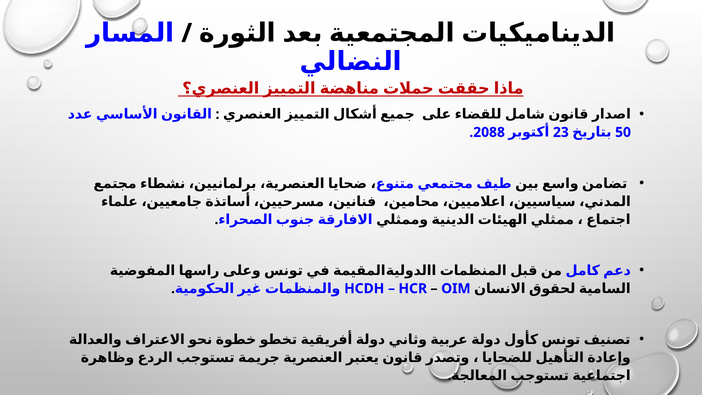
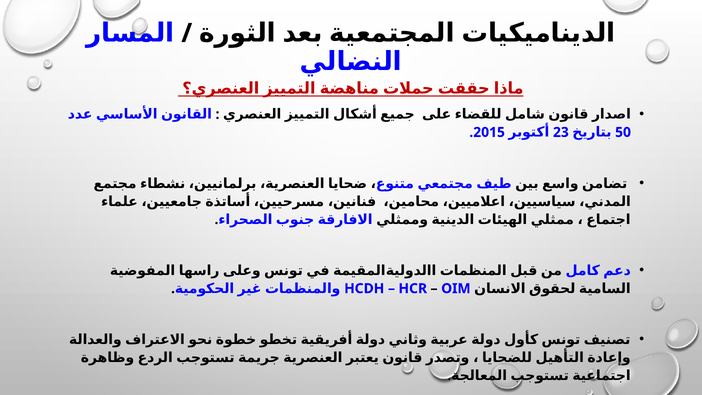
2088: 2088 -> 2015 (489, 132)
